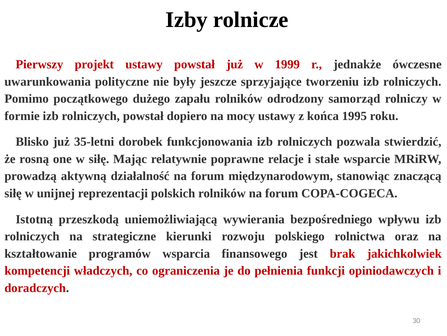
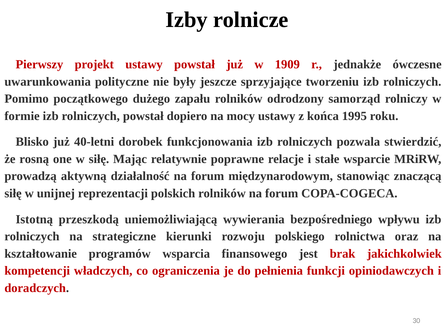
1999: 1999 -> 1909 (287, 64)
35-letni: 35-letni -> 40-letni (94, 142)
